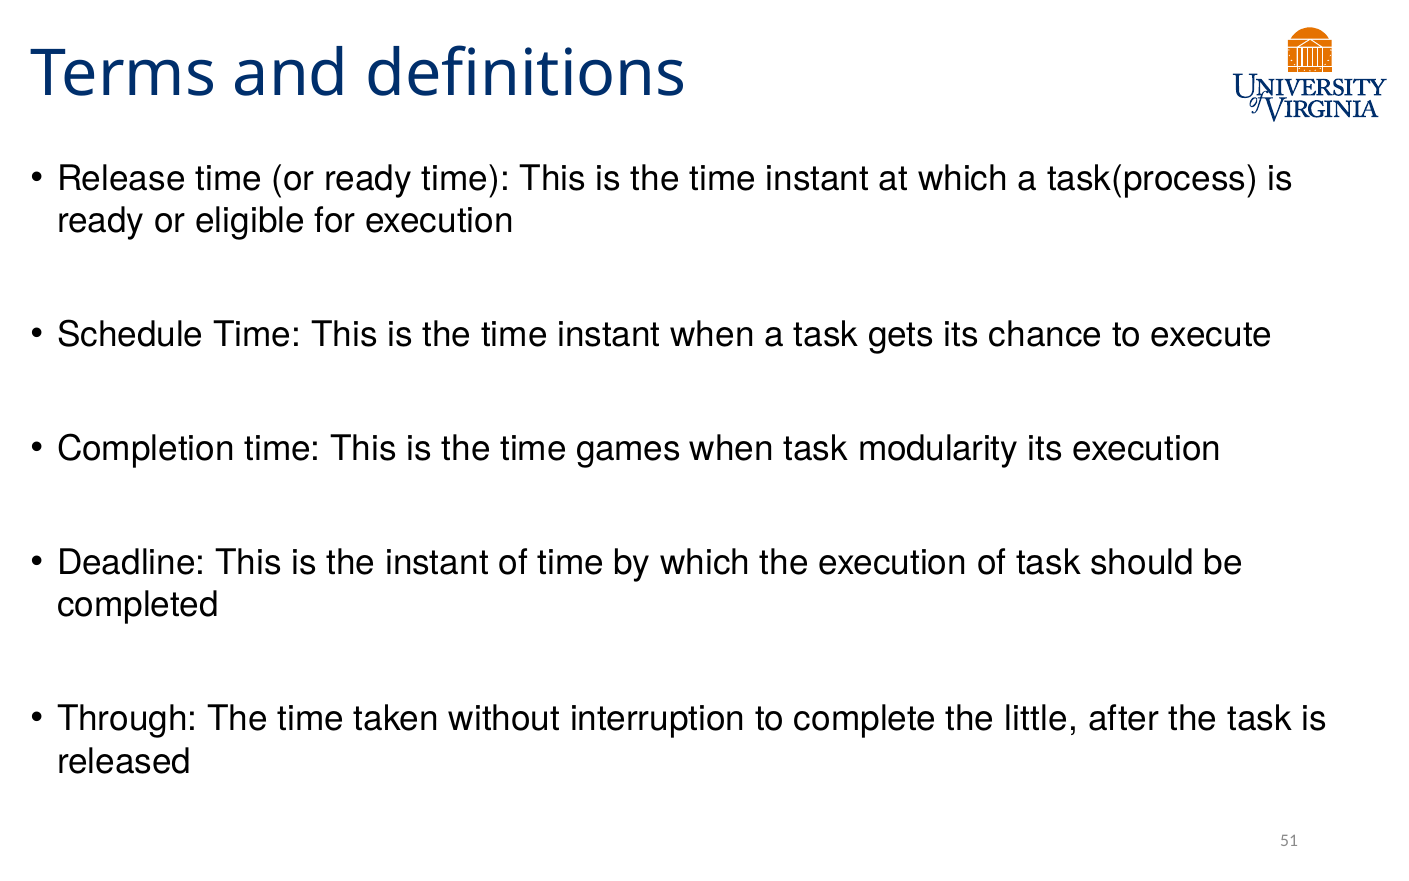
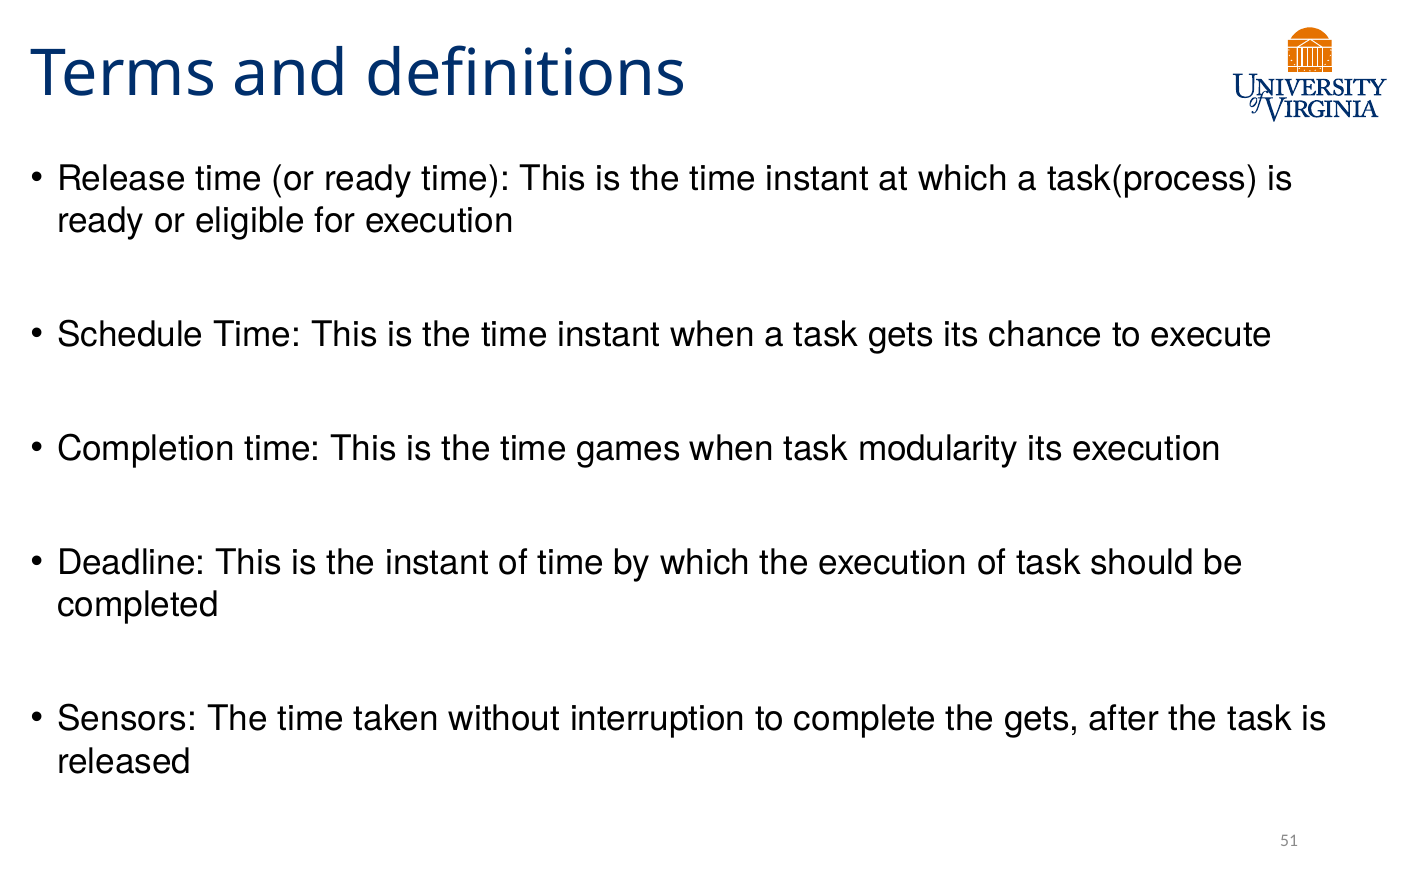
Through: Through -> Sensors (127, 719)
the little: little -> gets (1042, 719)
